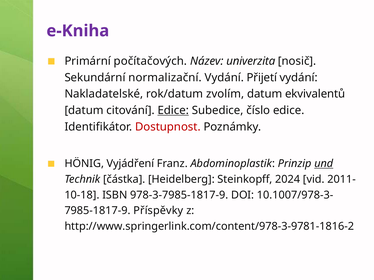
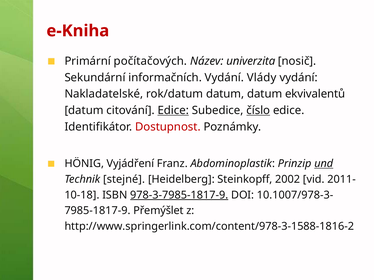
e-Kniha colour: purple -> red (78, 31)
normalizační: normalizační -> informačních (165, 78)
Přijetí: Přijetí -> Vlády (262, 78)
rok/datum zvolím: zvolím -> datum (225, 94)
číslo underline: none -> present (258, 111)
částka: částka -> stejné (124, 180)
2024: 2024 -> 2002 (288, 180)
978-3-7985-1817-9 underline: none -> present (179, 195)
Příspěvky: Příspěvky -> Přemýšlet (158, 211)
http://www.springerlink.com/content/978-3-9781-1816-2: http://www.springerlink.com/content/978-3-9781-1816-2 -> http://www.springerlink.com/content/978-3-1588-1816-2 (209, 227)
